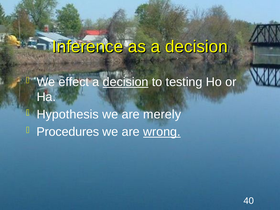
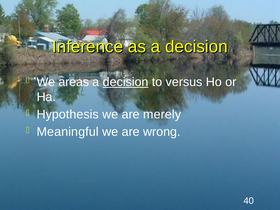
effect: effect -> areas (74, 82)
testing: testing -> versus (184, 82)
Procedures: Procedures -> Meaningful (68, 132)
wrong underline: present -> none (162, 132)
